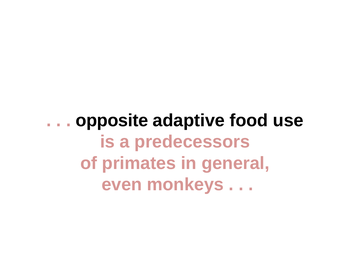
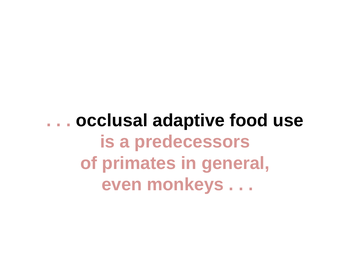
opposite: opposite -> occlusal (112, 120)
